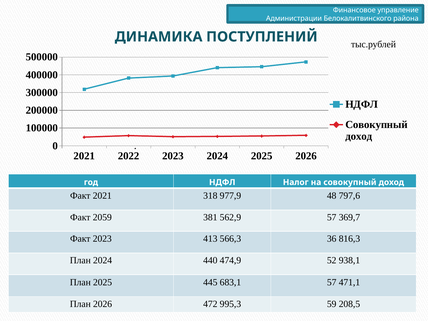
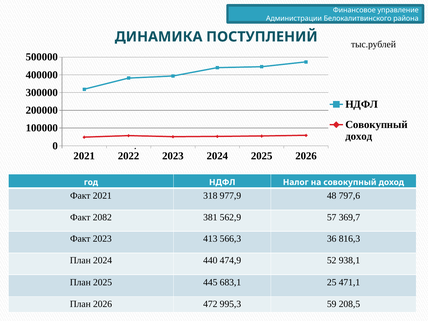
2059: 2059 -> 2082 (102, 218)
683,1 57: 57 -> 25 (332, 282)
